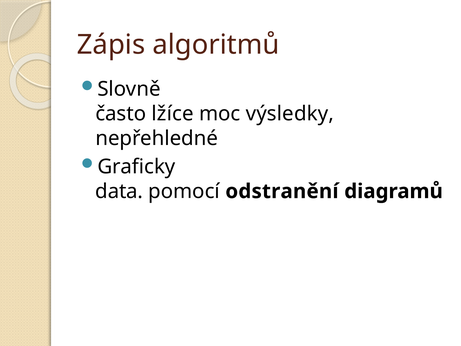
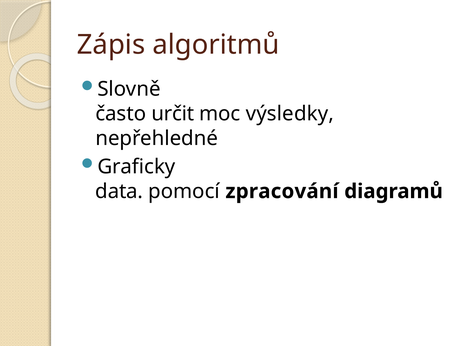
lžíce: lžíce -> určit (173, 114)
odstranění: odstranění -> zpracování (282, 191)
